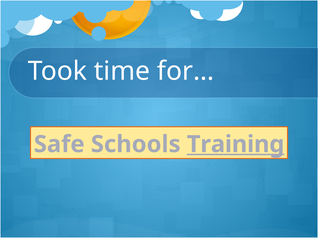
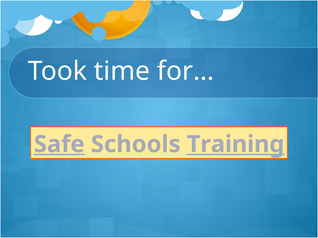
Safe underline: none -> present (59, 145)
